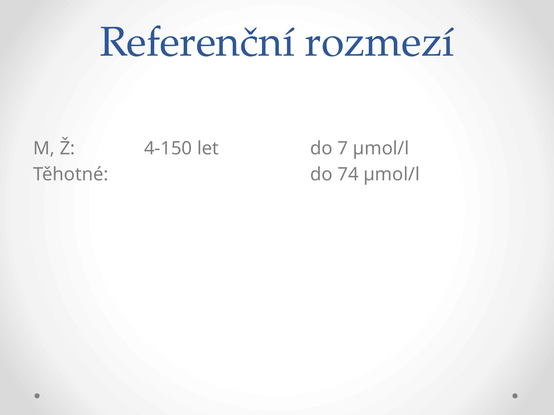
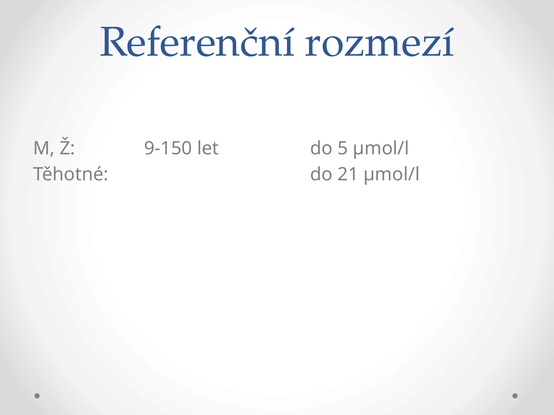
4-150: 4-150 -> 9-150 (168, 149)
7: 7 -> 5 (343, 149)
74: 74 -> 21 (348, 175)
